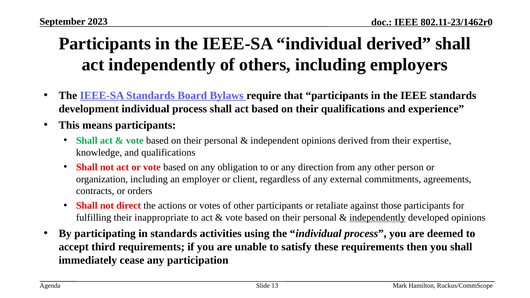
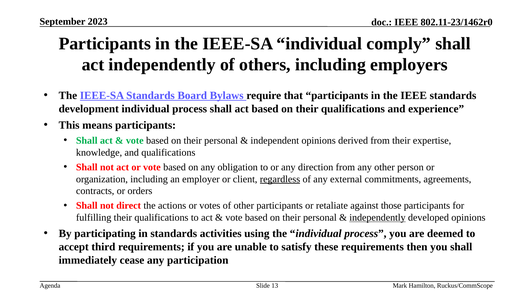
individual derived: derived -> comply (399, 44)
regardless underline: none -> present (280, 179)
fulfilling their inappropriate: inappropriate -> qualifications (161, 218)
